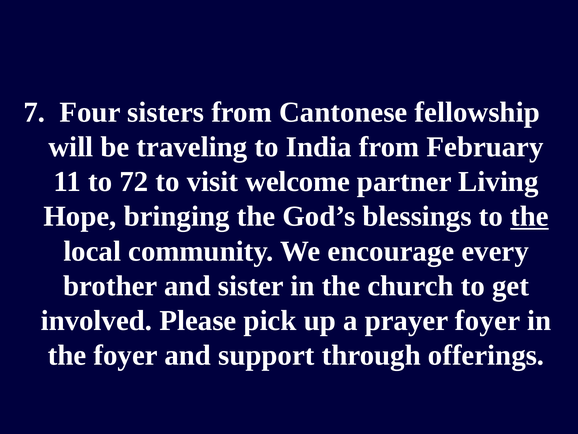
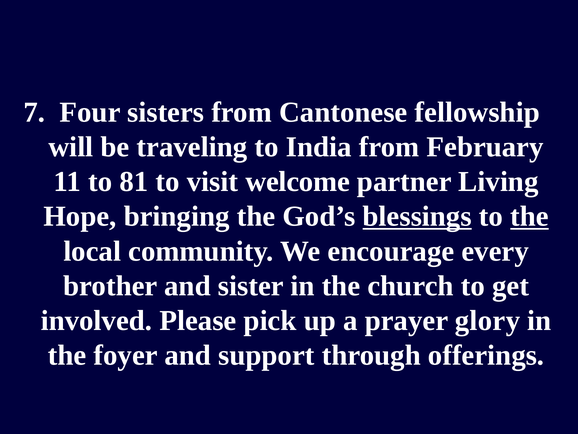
72: 72 -> 81 (134, 181)
blessings underline: none -> present (417, 216)
prayer foyer: foyer -> glory (488, 320)
